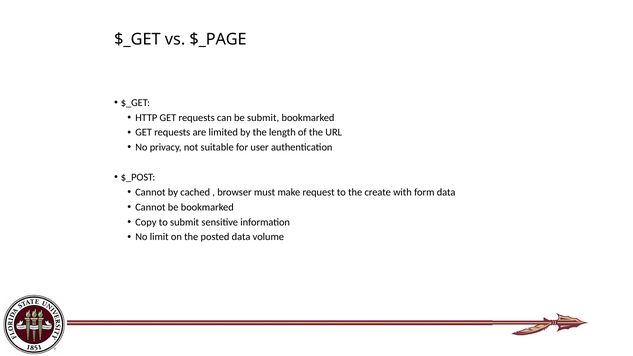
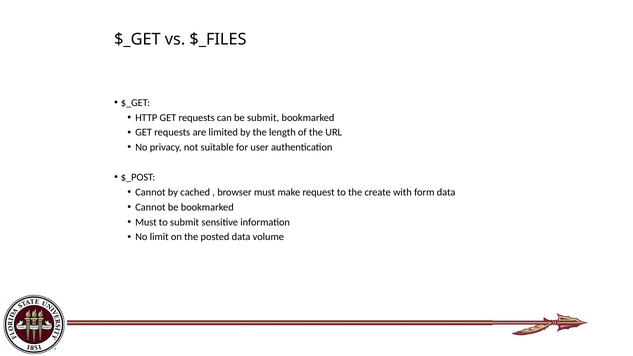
$_PAGE: $_PAGE -> $_FILES (218, 40)
Copy: Copy -> Must (146, 222)
